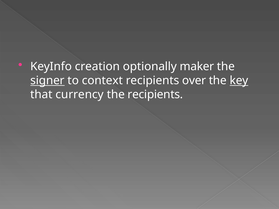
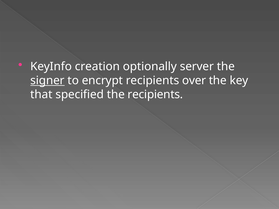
maker: maker -> server (197, 67)
context: context -> encrypt (102, 81)
key underline: present -> none (239, 81)
currency: currency -> specified (80, 95)
